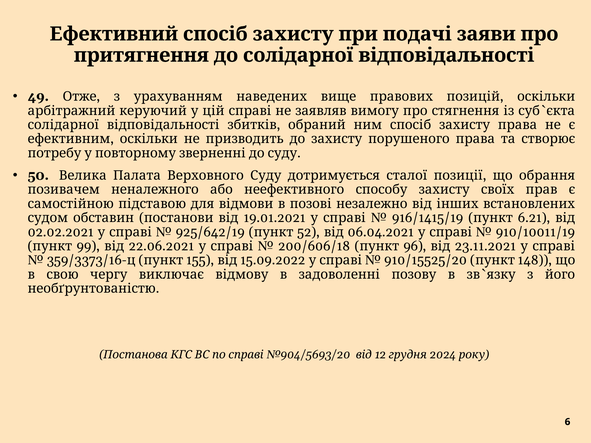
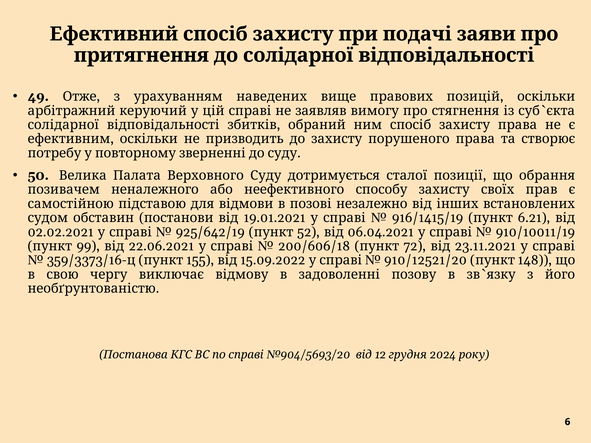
96: 96 -> 72 (415, 246)
910/15525/20: 910/15525/20 -> 910/12521/20 (425, 260)
